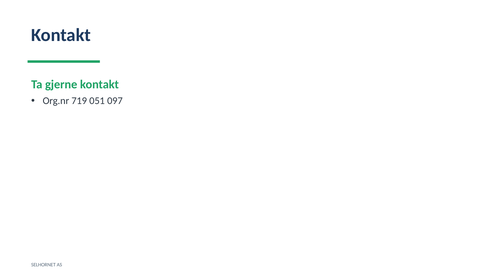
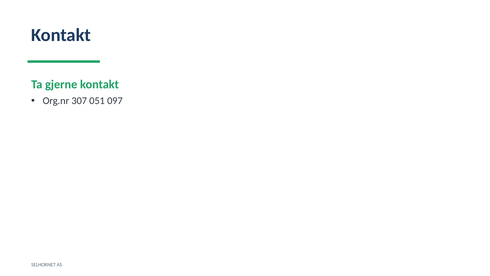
719: 719 -> 307 (79, 101)
